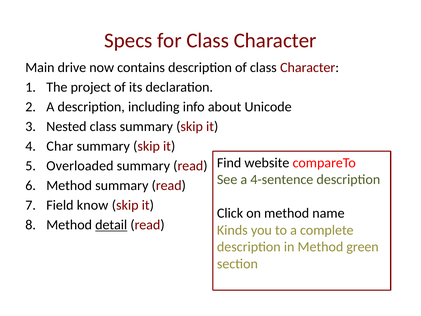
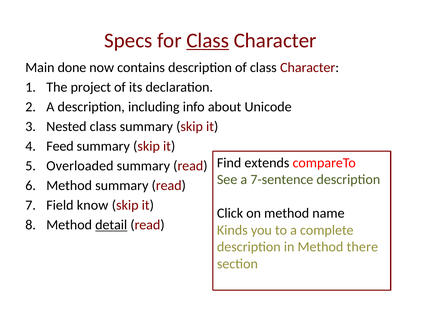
Class underline: none -> present (208, 40)
drive: drive -> done (72, 68)
Char: Char -> Feed (60, 146)
website: website -> extends (267, 163)
4-sentence: 4-sentence -> 7-sentence (282, 179)
green: green -> there (362, 247)
